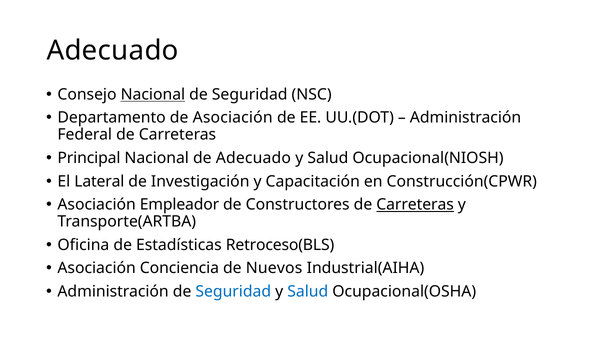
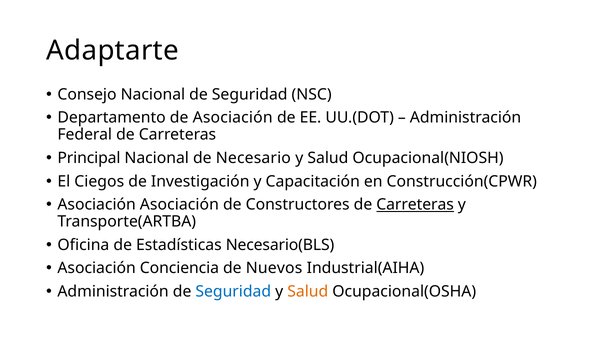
Adecuado: Adecuado -> Adaptarte (113, 51)
Nacional underline: present -> none (153, 95)
de Adecuado: Adecuado -> Necesario (253, 158)
Lateral: Lateral -> Ciegos (99, 182)
Asociación Empleador: Empleador -> Asociación (179, 205)
Retroceso(BLS: Retroceso(BLS -> Necesario(BLS (280, 245)
Salud colour: blue -> orange (308, 292)
